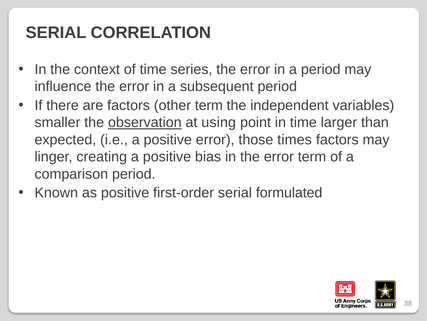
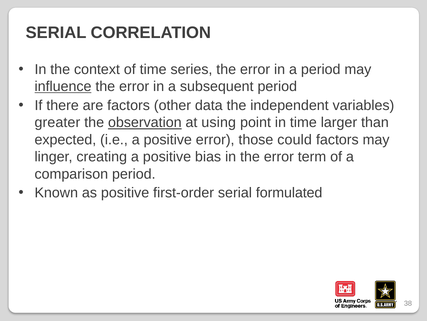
influence underline: none -> present (63, 86)
other term: term -> data (209, 105)
smaller: smaller -> greater (57, 122)
times: times -> could (295, 139)
